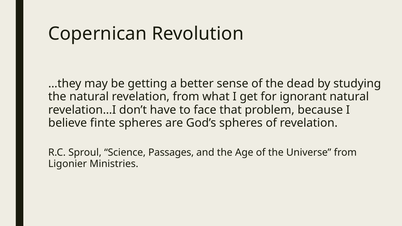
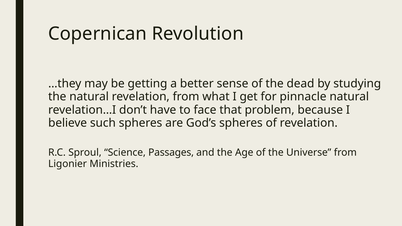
ignorant: ignorant -> pinnacle (303, 97)
finte: finte -> such (103, 123)
